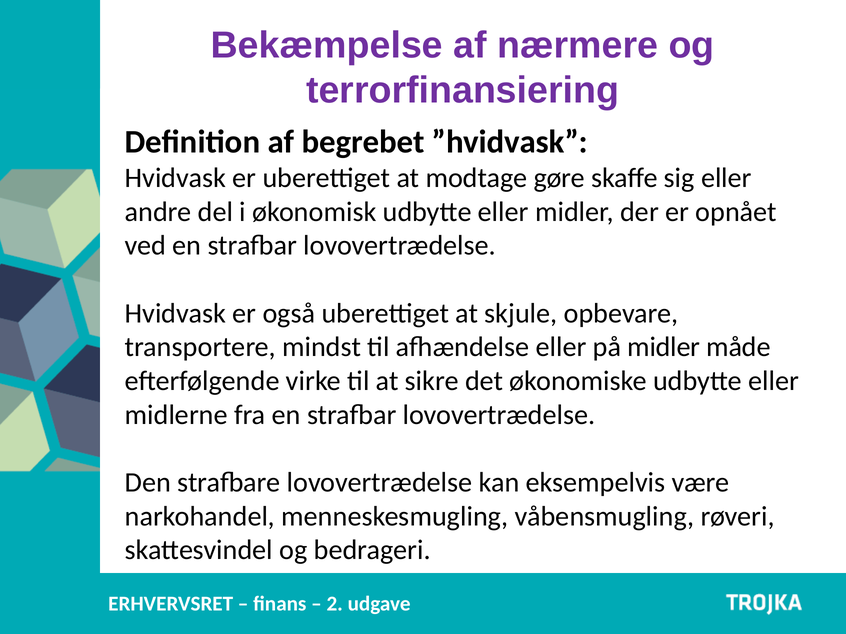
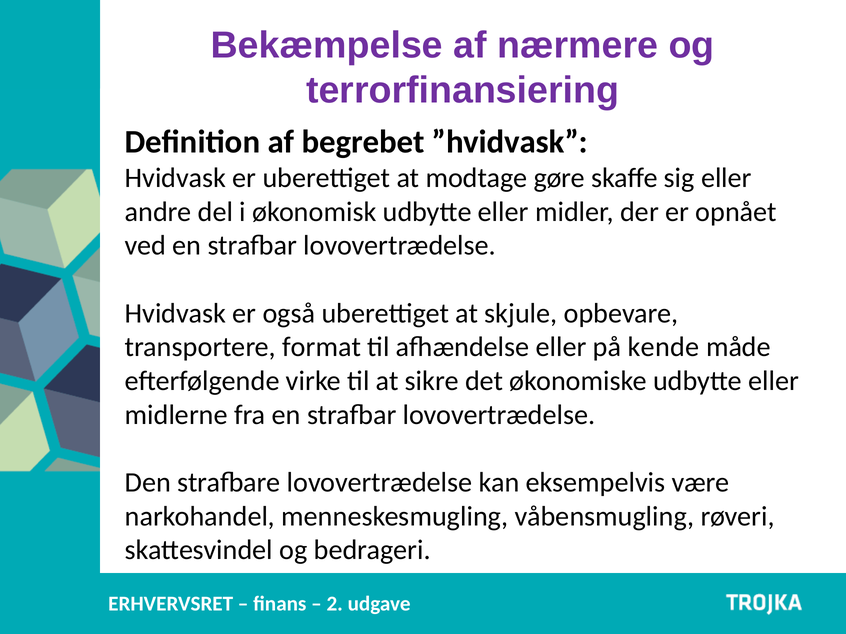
mindst: mindst -> format (322, 347)
på midler: midler -> kende (664, 347)
